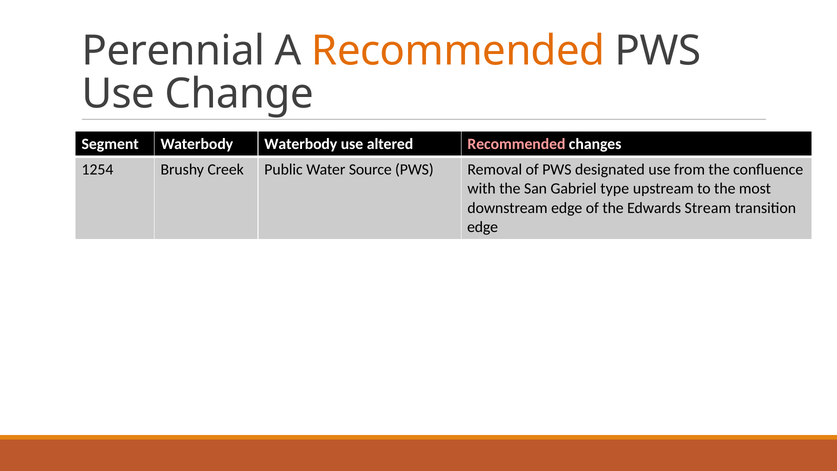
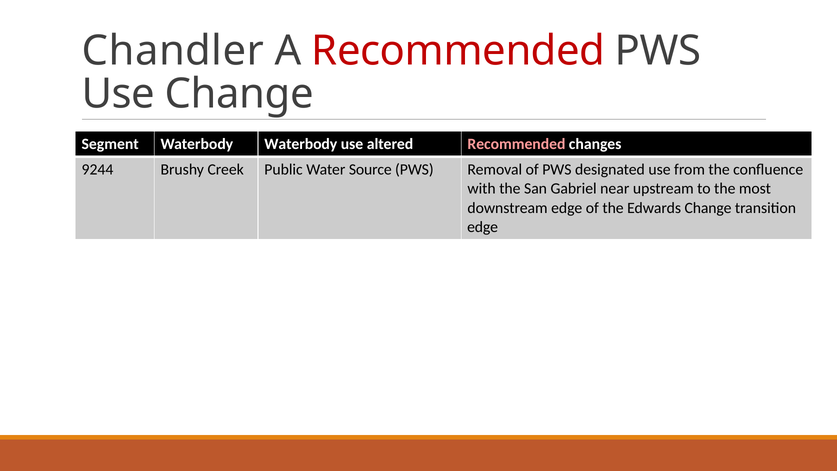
Perennial: Perennial -> Chandler (173, 51)
Recommended colour: orange -> red (458, 51)
1254: 1254 -> 9244 (97, 169)
type: type -> near (615, 189)
Edwards Stream: Stream -> Change (708, 208)
